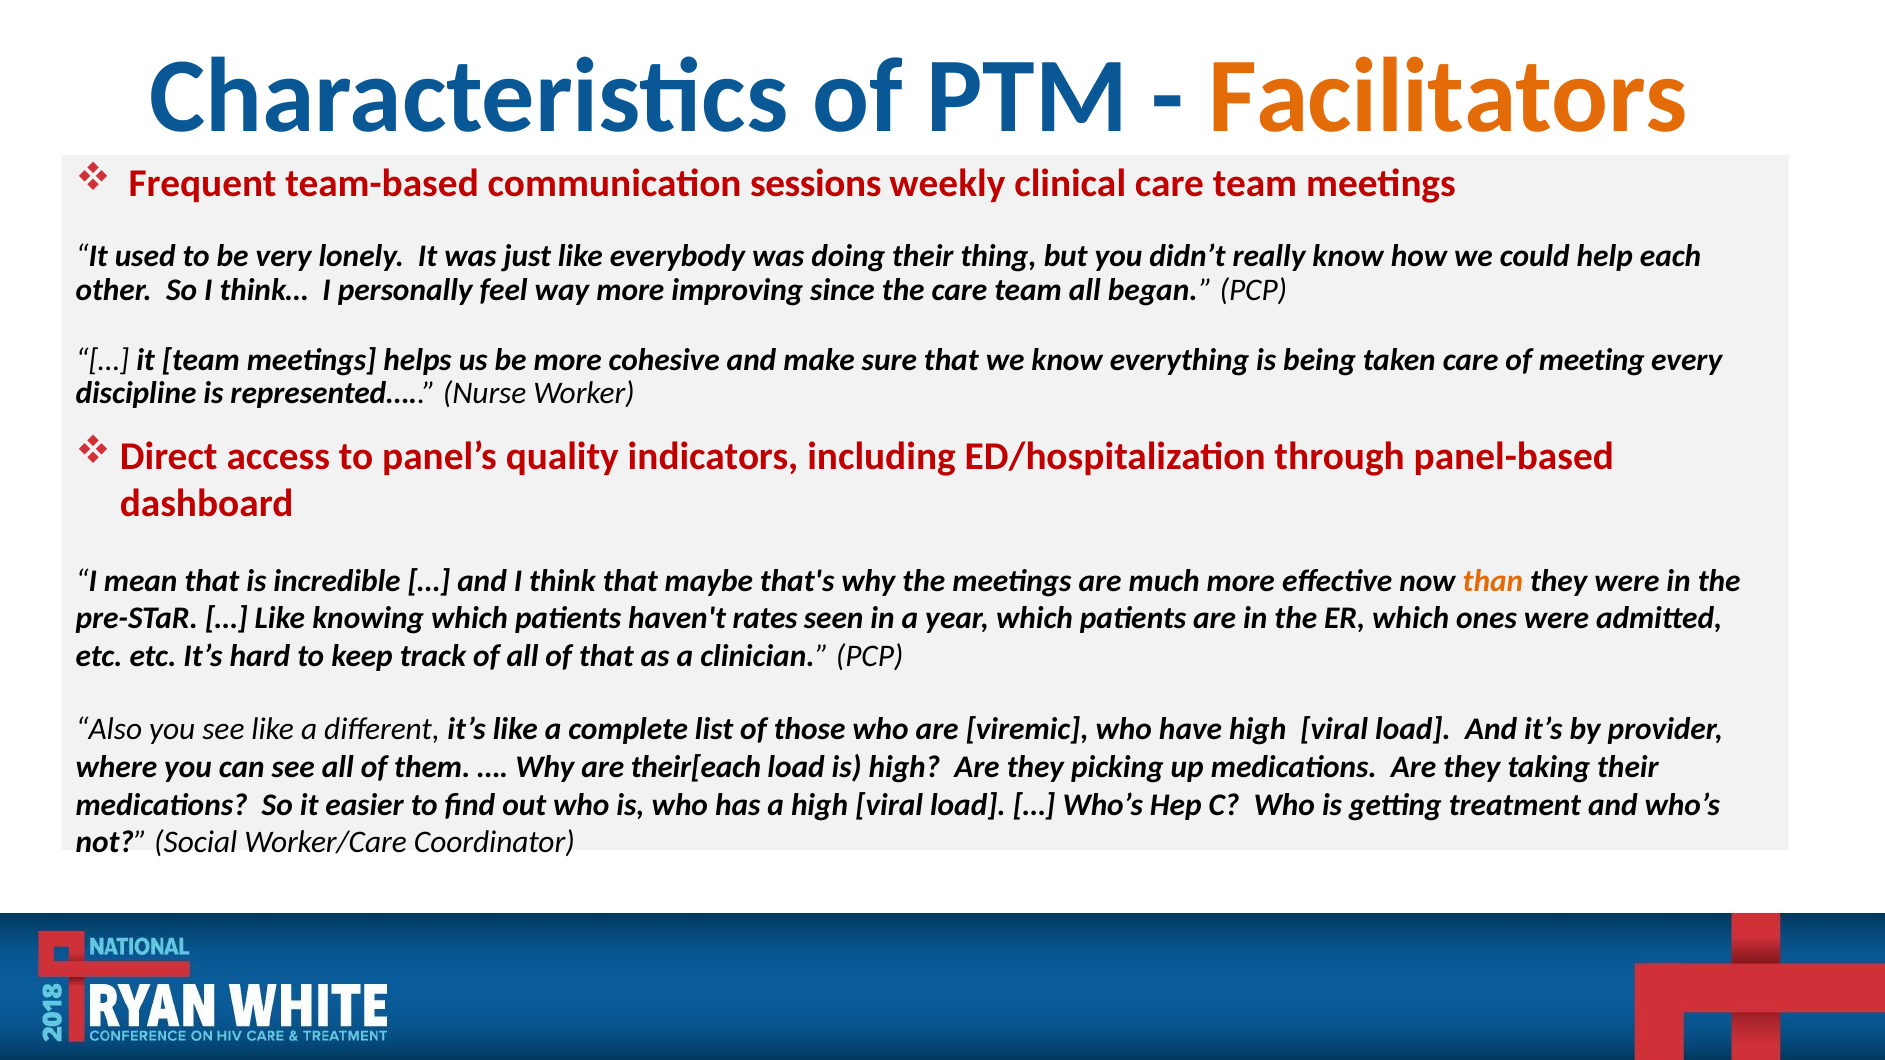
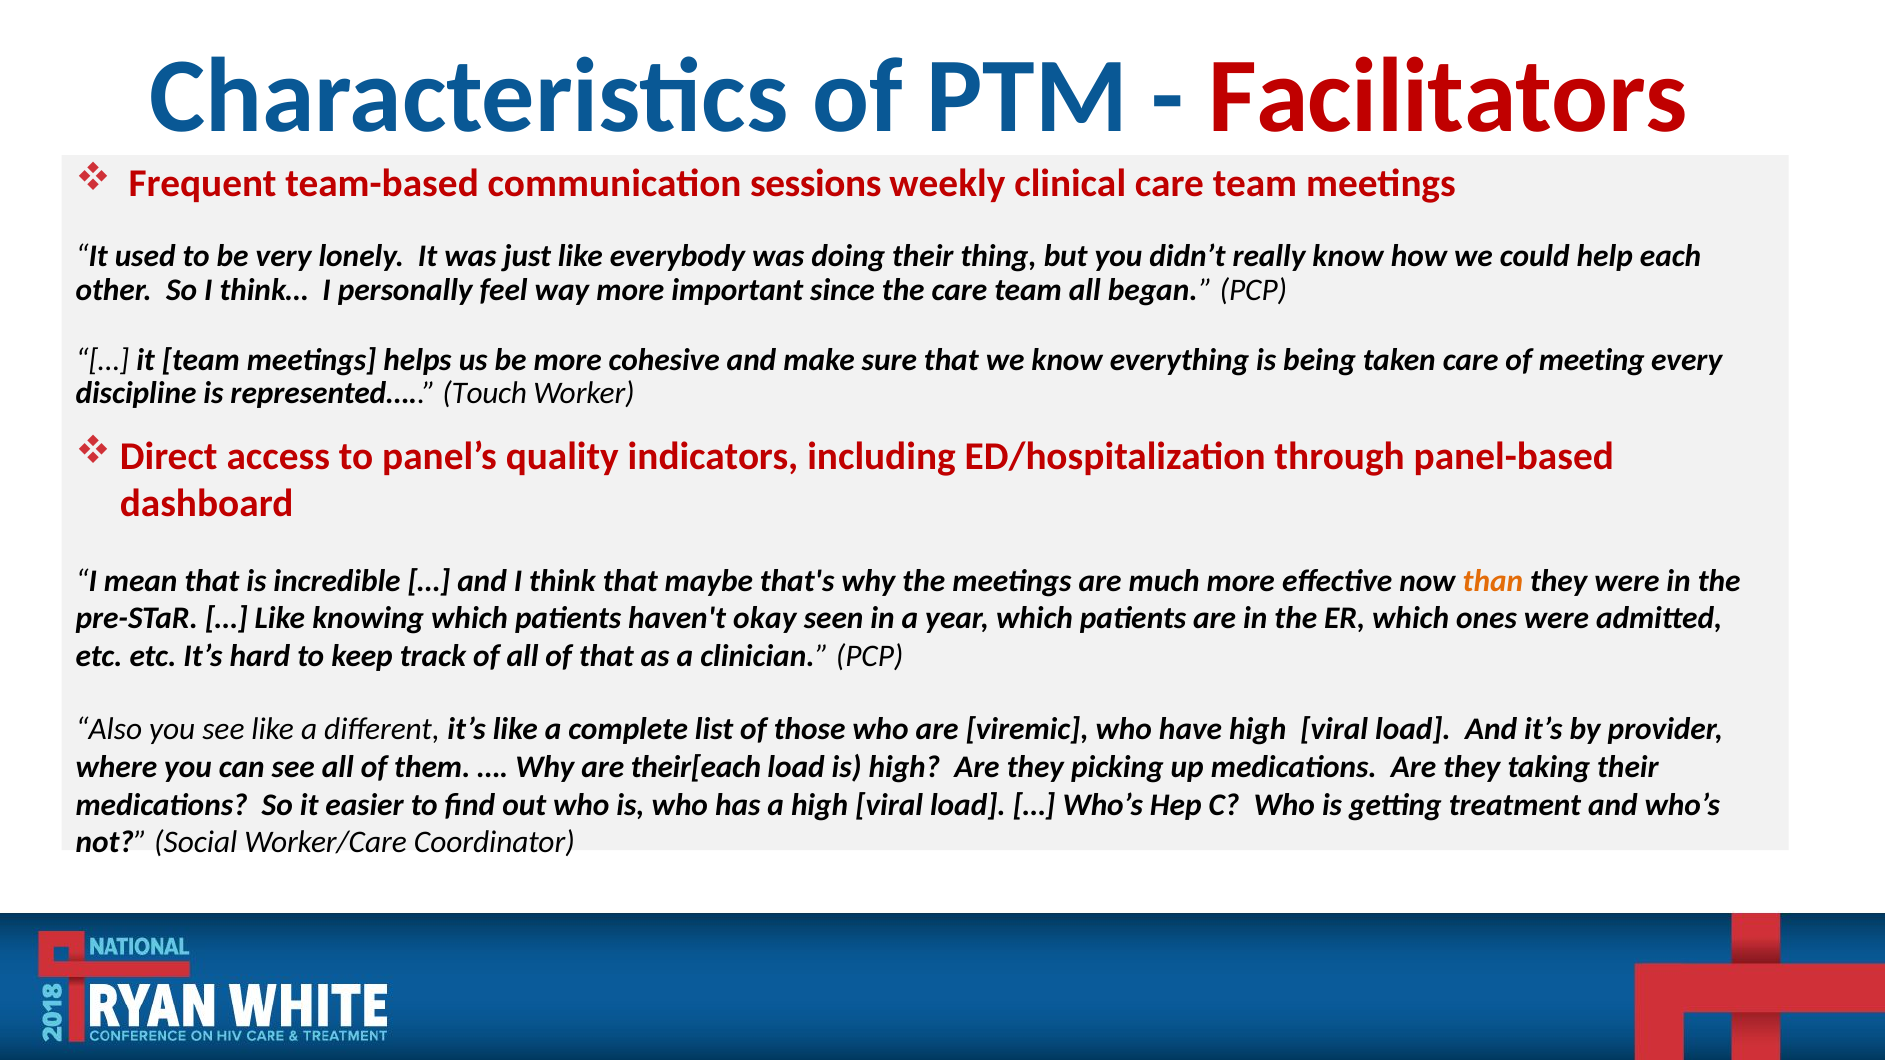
Facilitators colour: orange -> red (1448, 96)
improving: improving -> important (737, 291)
Nurse: Nurse -> Touch (485, 394)
rates: rates -> okay (765, 619)
